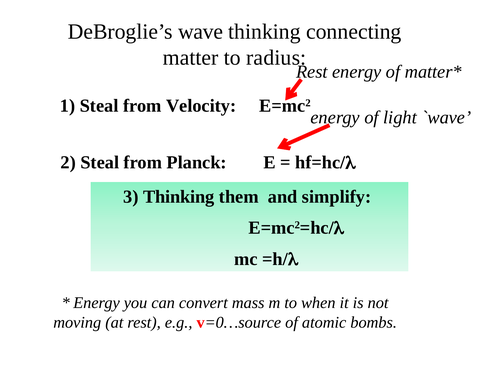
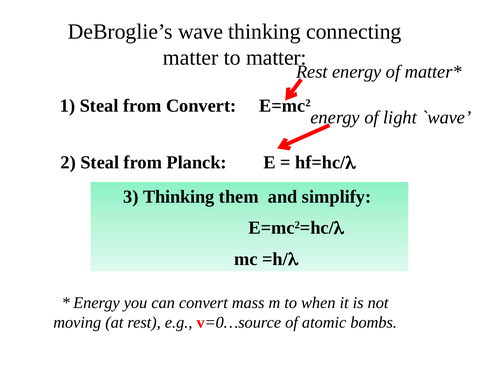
to radius: radius -> matter (276, 58)
from Velocity: Velocity -> Convert (201, 106)
